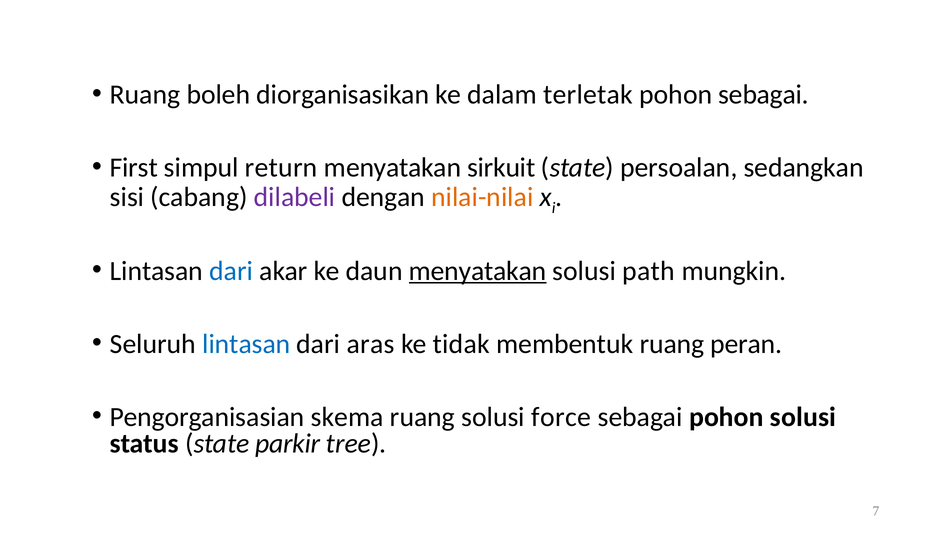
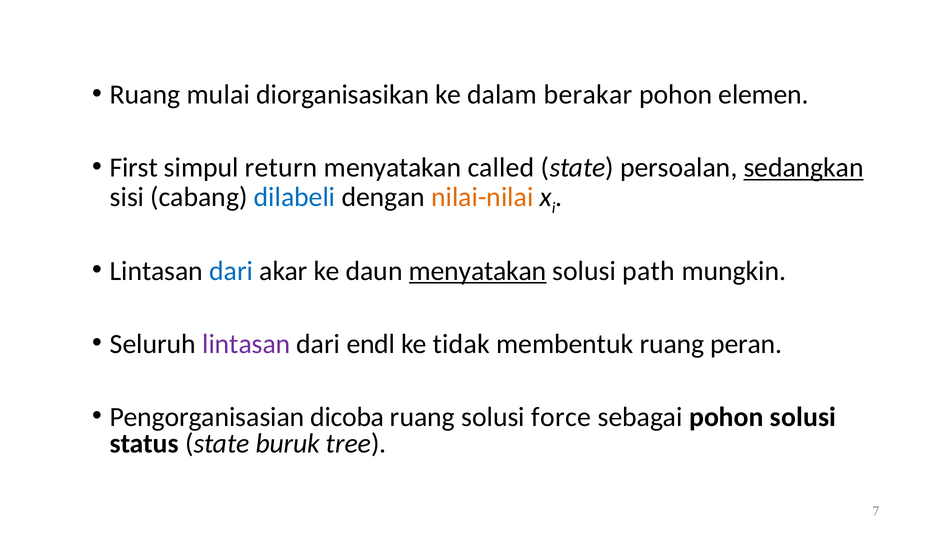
boleh: boleh -> mulai (218, 95)
terletak: terletak -> berakar (588, 95)
pohon sebagai: sebagai -> elemen (764, 95)
sirkuit: sirkuit -> called (501, 168)
sedangkan underline: none -> present (804, 168)
dilabeli colour: purple -> blue (295, 197)
lintasan colour: blue -> purple (246, 344)
aras: aras -> endl (371, 344)
skema: skema -> dicoba (347, 417)
parkir: parkir -> buruk (288, 444)
